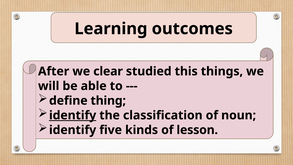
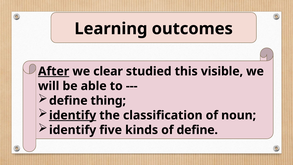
After underline: none -> present (54, 71)
things: things -> visible (222, 71)
of lesson: lesson -> define (197, 130)
